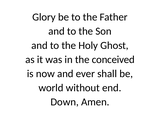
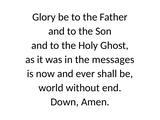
conceived: conceived -> messages (113, 59)
